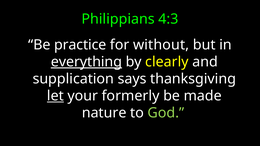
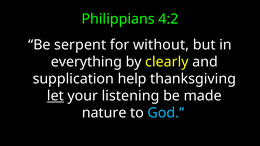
4:3: 4:3 -> 4:2 (168, 19)
practice: practice -> serpent (80, 45)
everything underline: present -> none (86, 62)
says: says -> help (132, 79)
formerly: formerly -> listening (131, 96)
God colour: light green -> light blue (166, 113)
